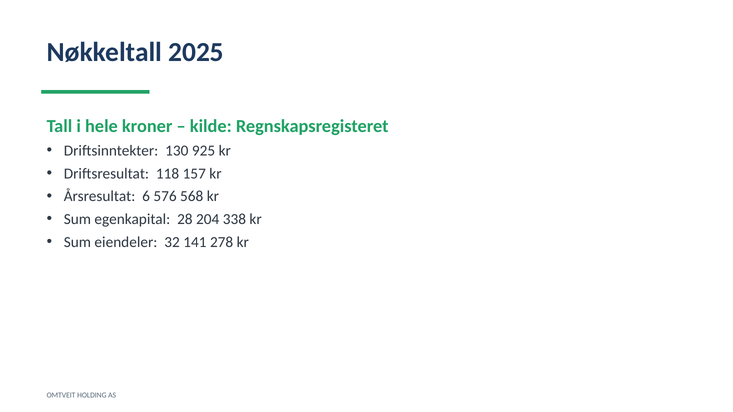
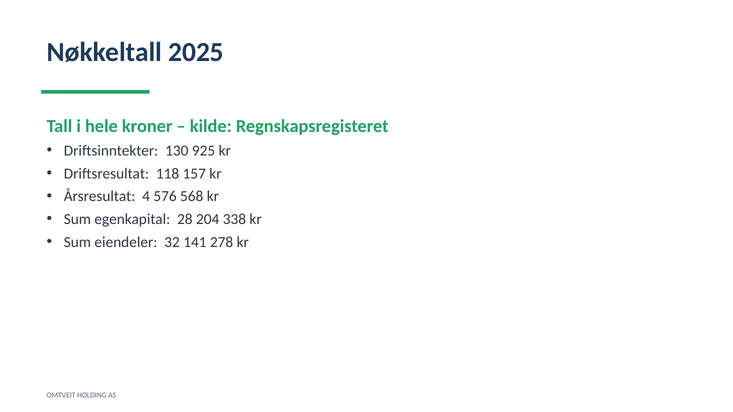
6: 6 -> 4 (146, 197)
